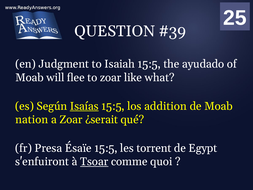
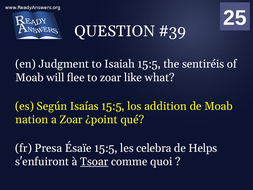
ayudado: ayudado -> sentiréis (203, 64)
Isaías underline: present -> none (84, 106)
¿serait: ¿serait -> ¿point (101, 119)
torrent: torrent -> celebra (154, 148)
Egypt: Egypt -> Helps (203, 148)
